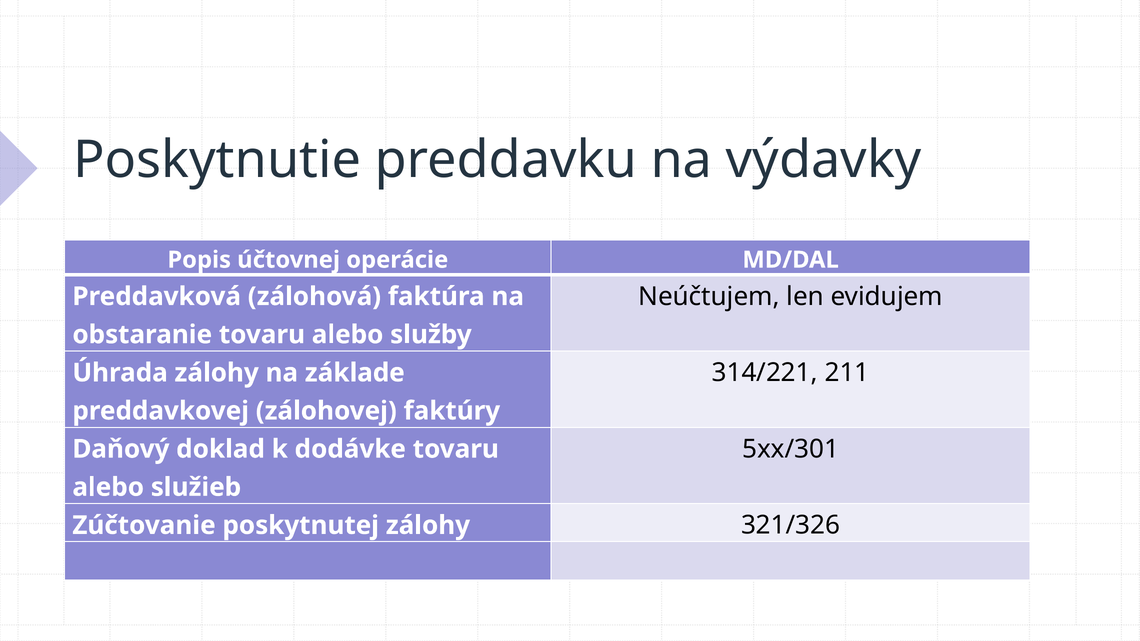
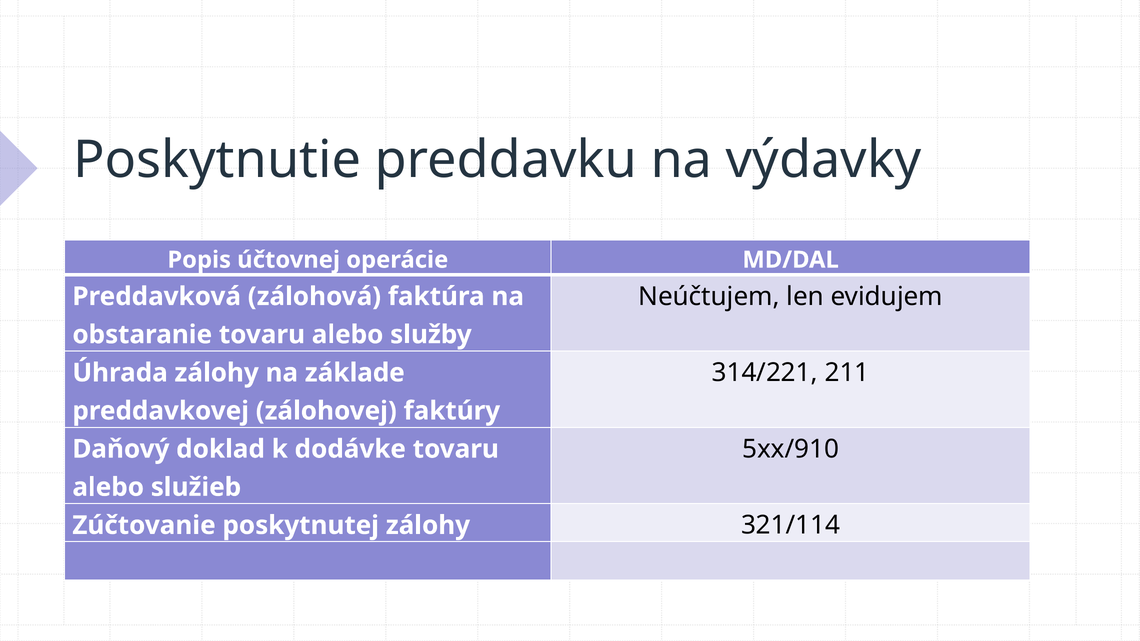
5xx/301: 5xx/301 -> 5xx/910 (791, 449)
321/326: 321/326 -> 321/114 (791, 526)
